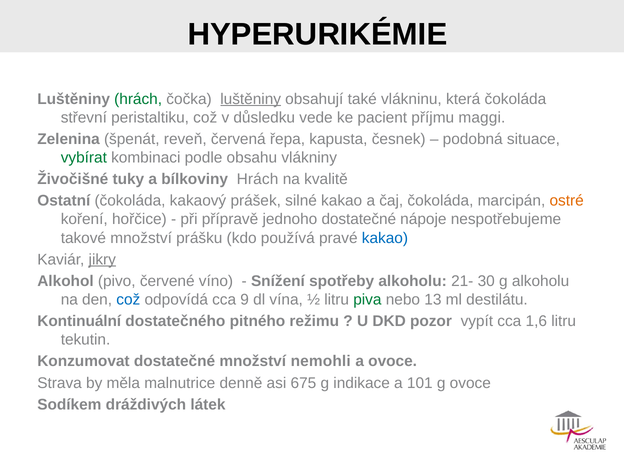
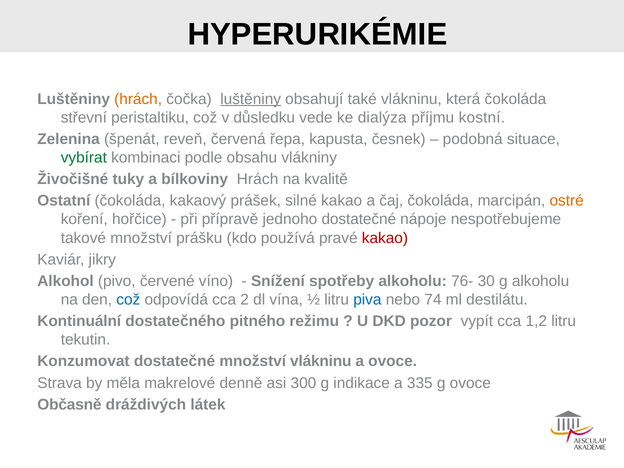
hrách colour: green -> orange (138, 99)
pacient: pacient -> dialýza (382, 118)
maggi: maggi -> kostní (482, 118)
kakao colour: blue -> red (385, 238)
jikry underline: present -> none (102, 260)
21-: 21- -> 76- (462, 281)
9: 9 -> 2 (245, 300)
piva colour: green -> blue (367, 300)
13: 13 -> 74 (433, 300)
1,6: 1,6 -> 1,2 (536, 321)
množství nemohli: nemohli -> vlákninu (321, 361)
malnutrice: malnutrice -> makrelové (180, 383)
675: 675 -> 300 (303, 383)
101: 101 -> 335 (420, 383)
Sodíkem: Sodíkem -> Občasně (69, 405)
